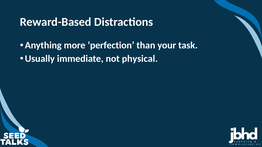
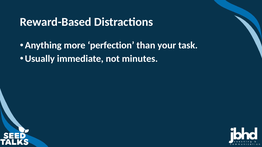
physical: physical -> minutes (140, 59)
